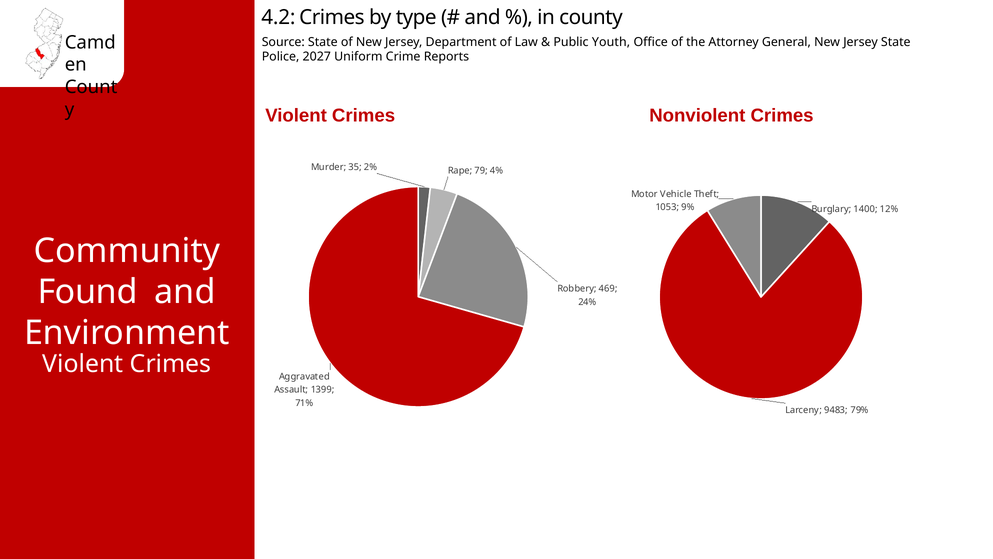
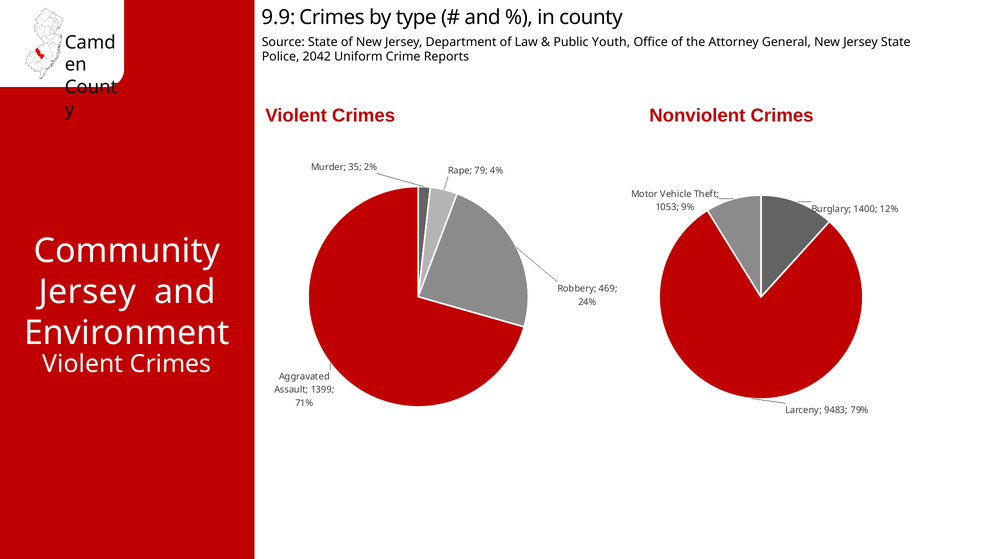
4.2: 4.2 -> 9.9 (278, 18)
2027: 2027 -> 2042 (317, 57)
Found: Found -> Jersey (87, 292)
